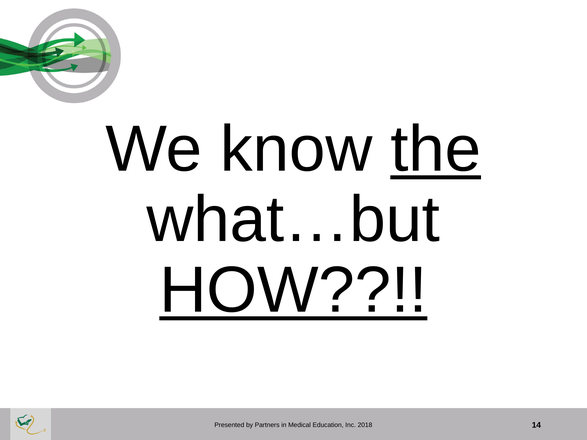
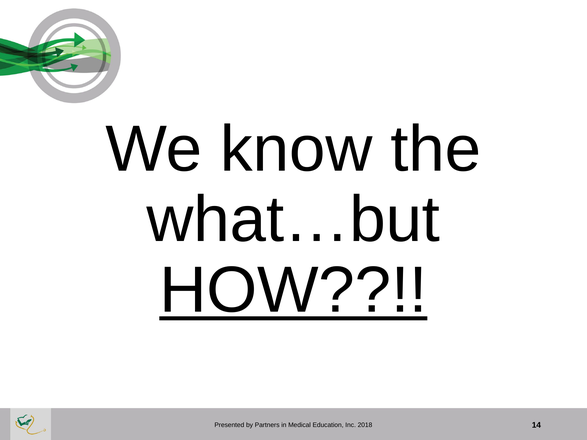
the underline: present -> none (436, 149)
